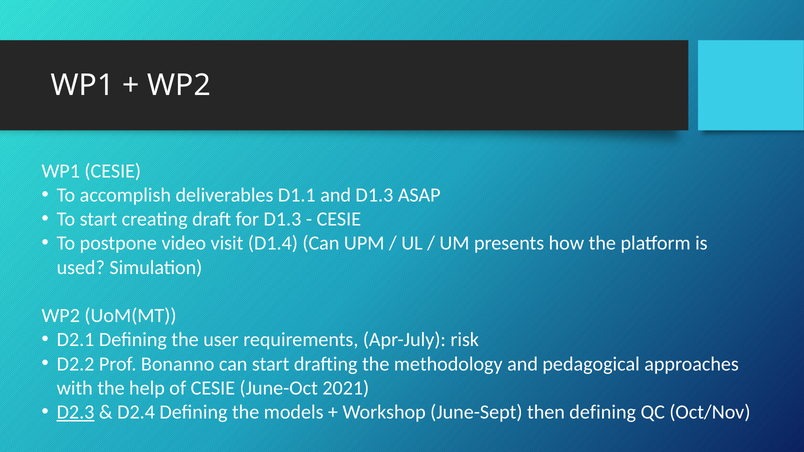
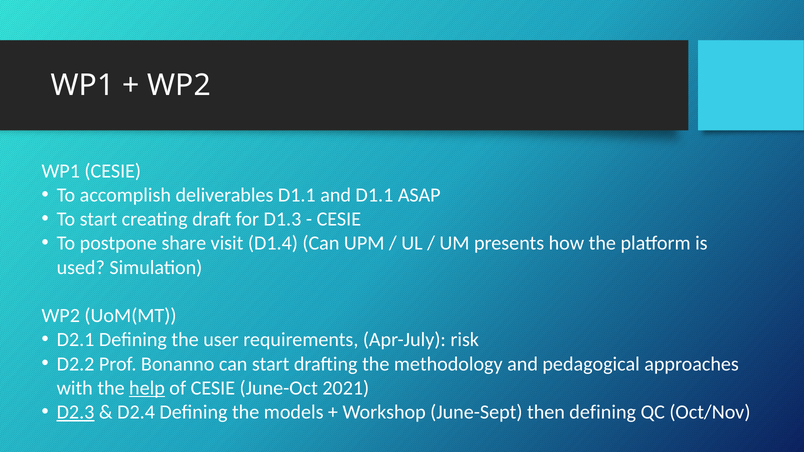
and D1.3: D1.3 -> D1.1 (374, 195)
video: video -> share (184, 243)
help underline: none -> present (147, 388)
